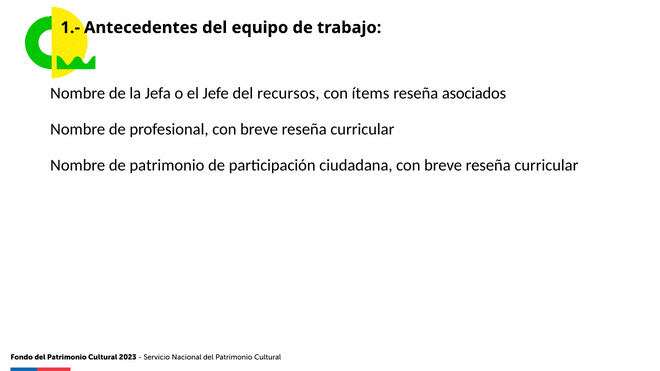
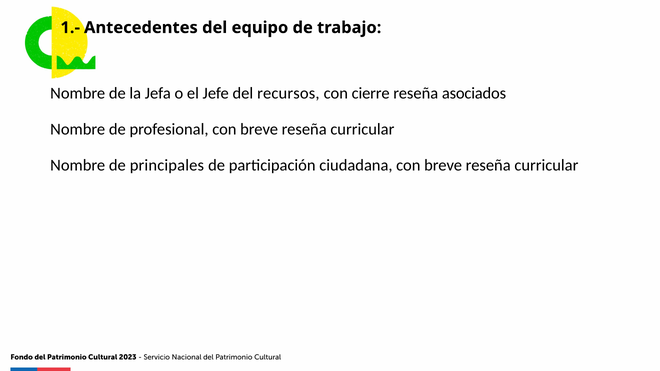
ítems: ítems -> cierre (371, 93)
patrimonio: patrimonio -> principales (167, 165)
